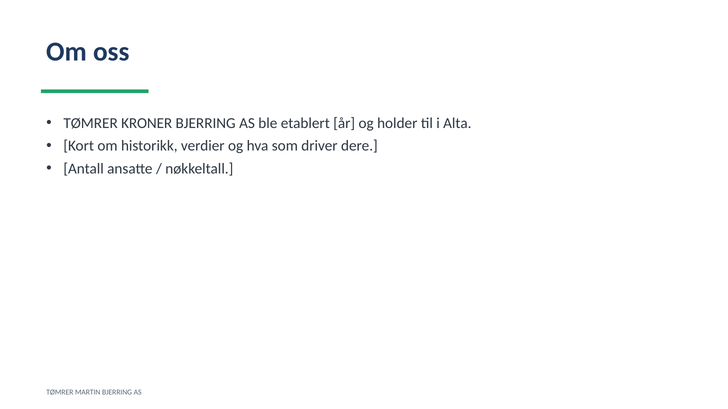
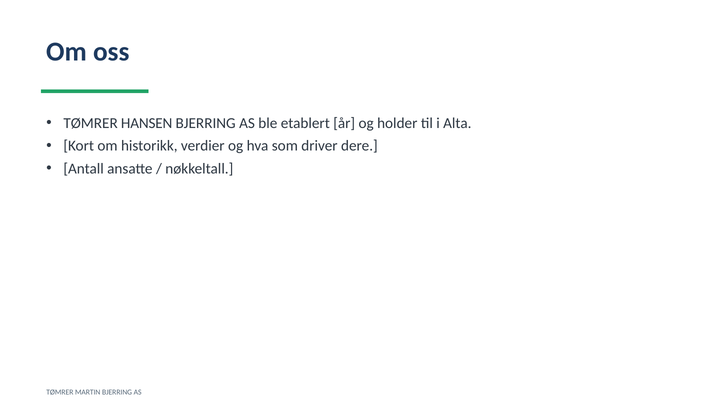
KRONER: KRONER -> HANSEN (147, 123)
